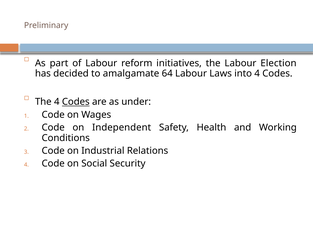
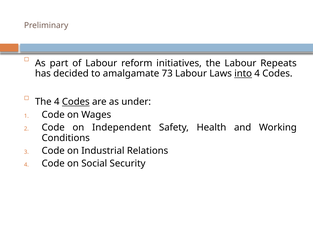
Election: Election -> Repeats (279, 63)
64: 64 -> 73 (167, 74)
into underline: none -> present (243, 74)
